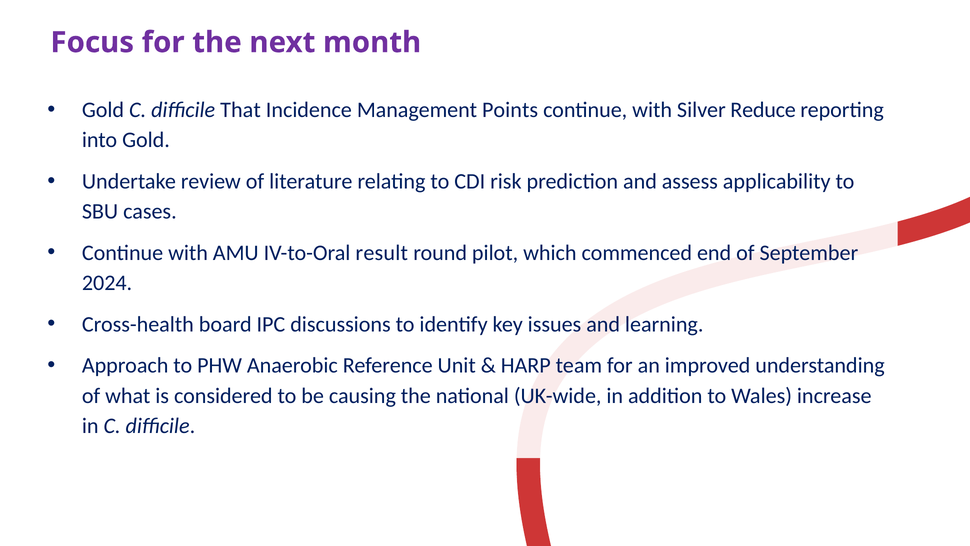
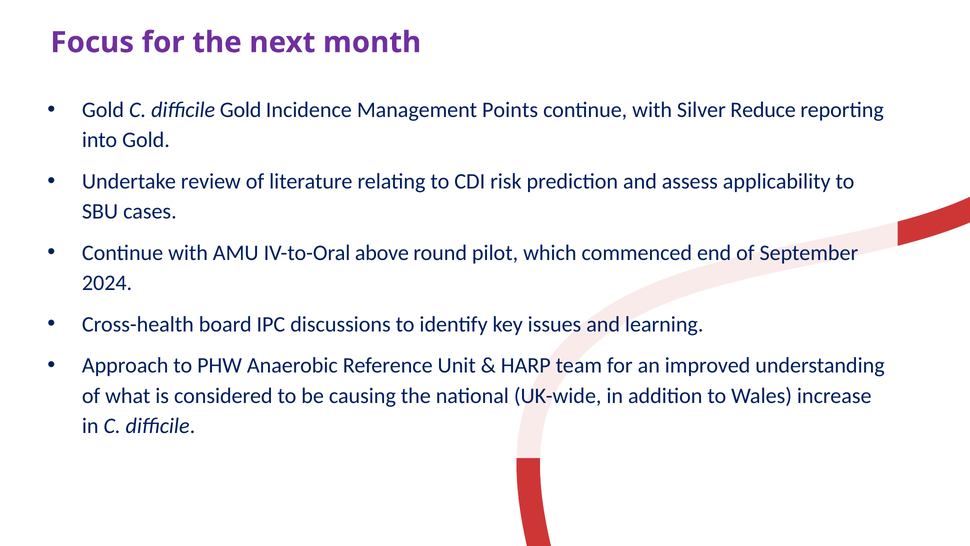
difficile That: That -> Gold (241, 110)
result: result -> above (382, 253)
